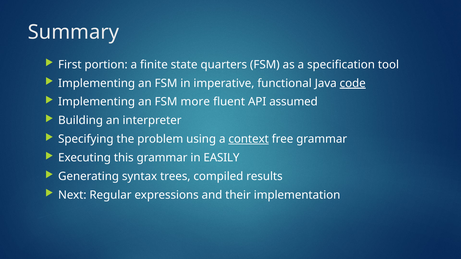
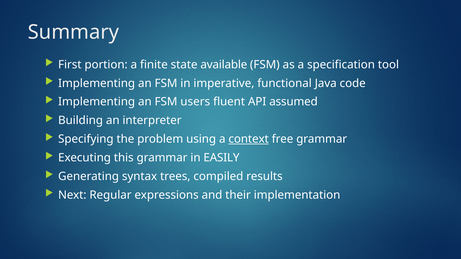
quarters: quarters -> available (224, 65)
code underline: present -> none (353, 83)
more: more -> users (195, 102)
